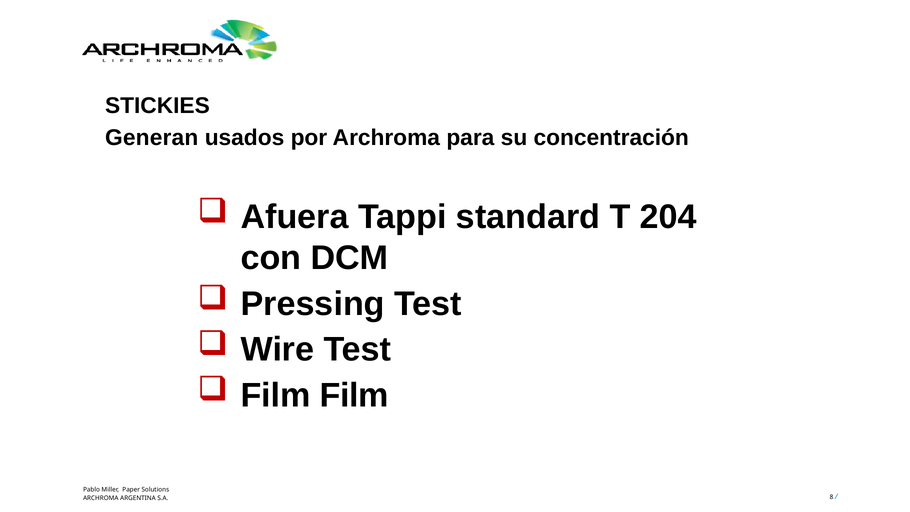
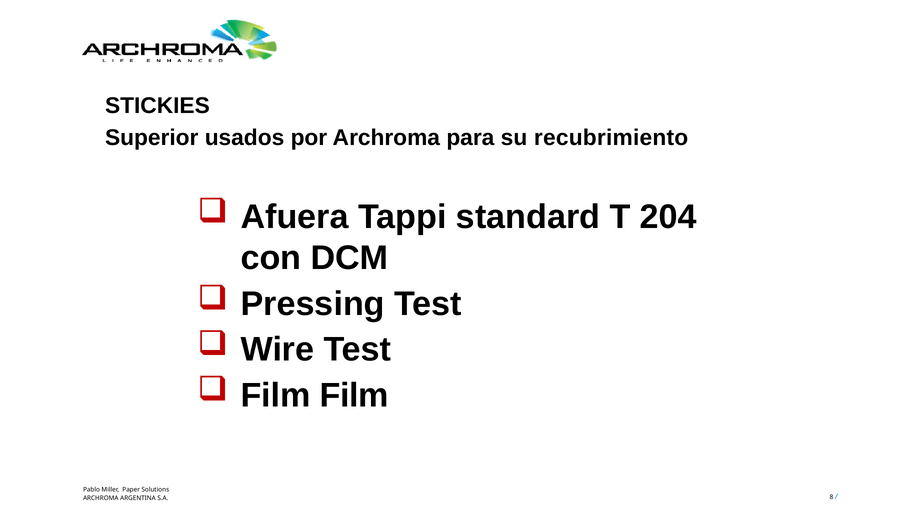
Generan: Generan -> Superior (152, 138)
concentración: concentración -> recubrimiento (611, 138)
